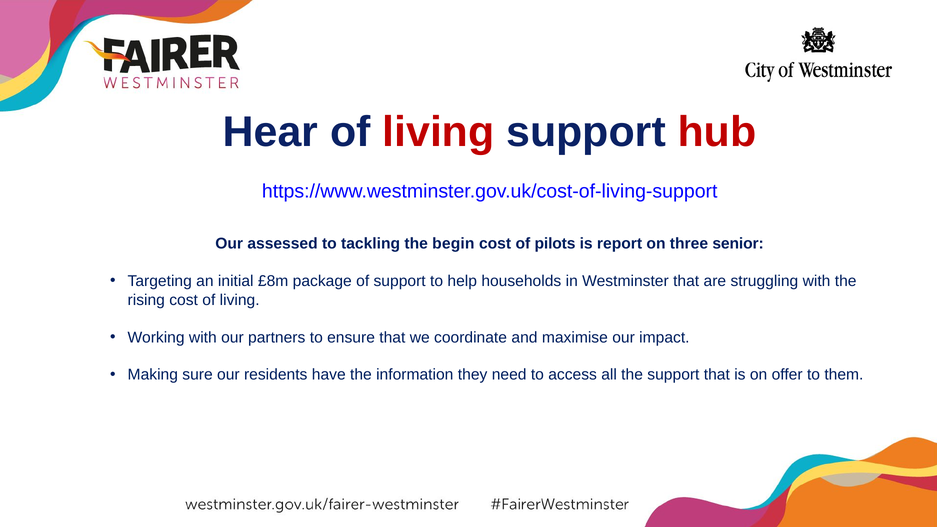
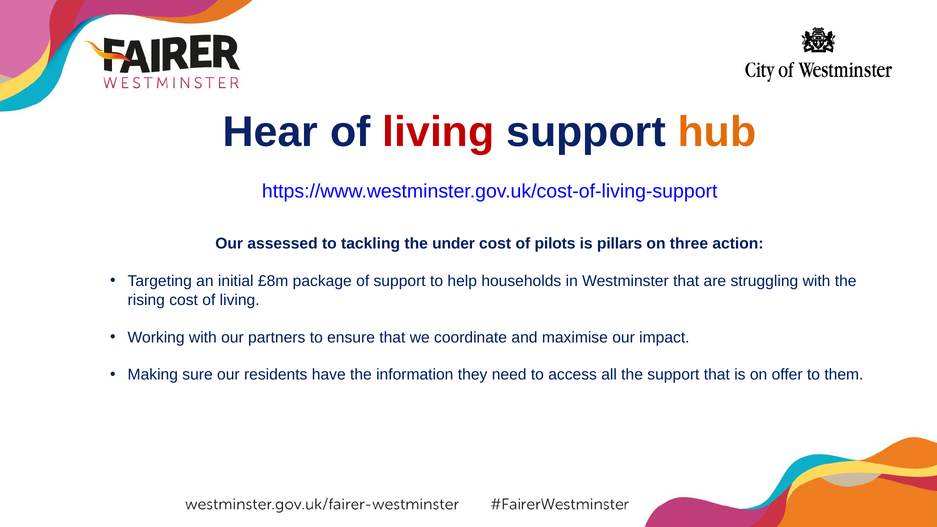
hub colour: red -> orange (717, 132)
begin: begin -> under (454, 244)
report: report -> pillars (620, 244)
senior: senior -> action (738, 244)
